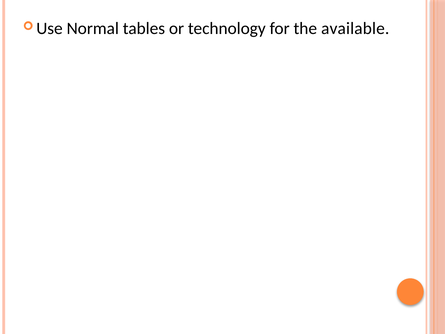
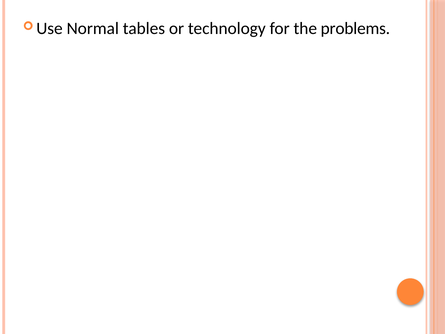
available: available -> problems (355, 29)
